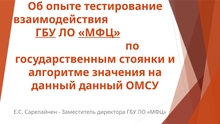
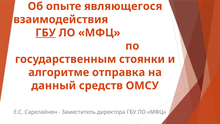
тестирование: тестирование -> являющегося (123, 6)
МФЦ underline: present -> none (99, 33)
значения: значения -> отправка (119, 72)
данный данный: данный -> средств (101, 85)
